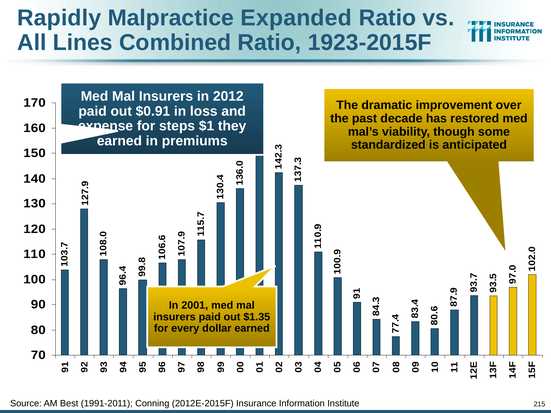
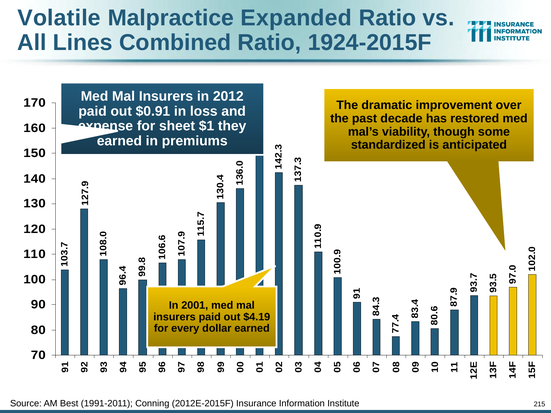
Rapidly: Rapidly -> Volatile (59, 18)
1923-2015F: 1923-2015F -> 1924-2015F (370, 43)
steps: steps -> sheet (177, 126)
$1.35: $1.35 -> $4.19 (257, 317)
